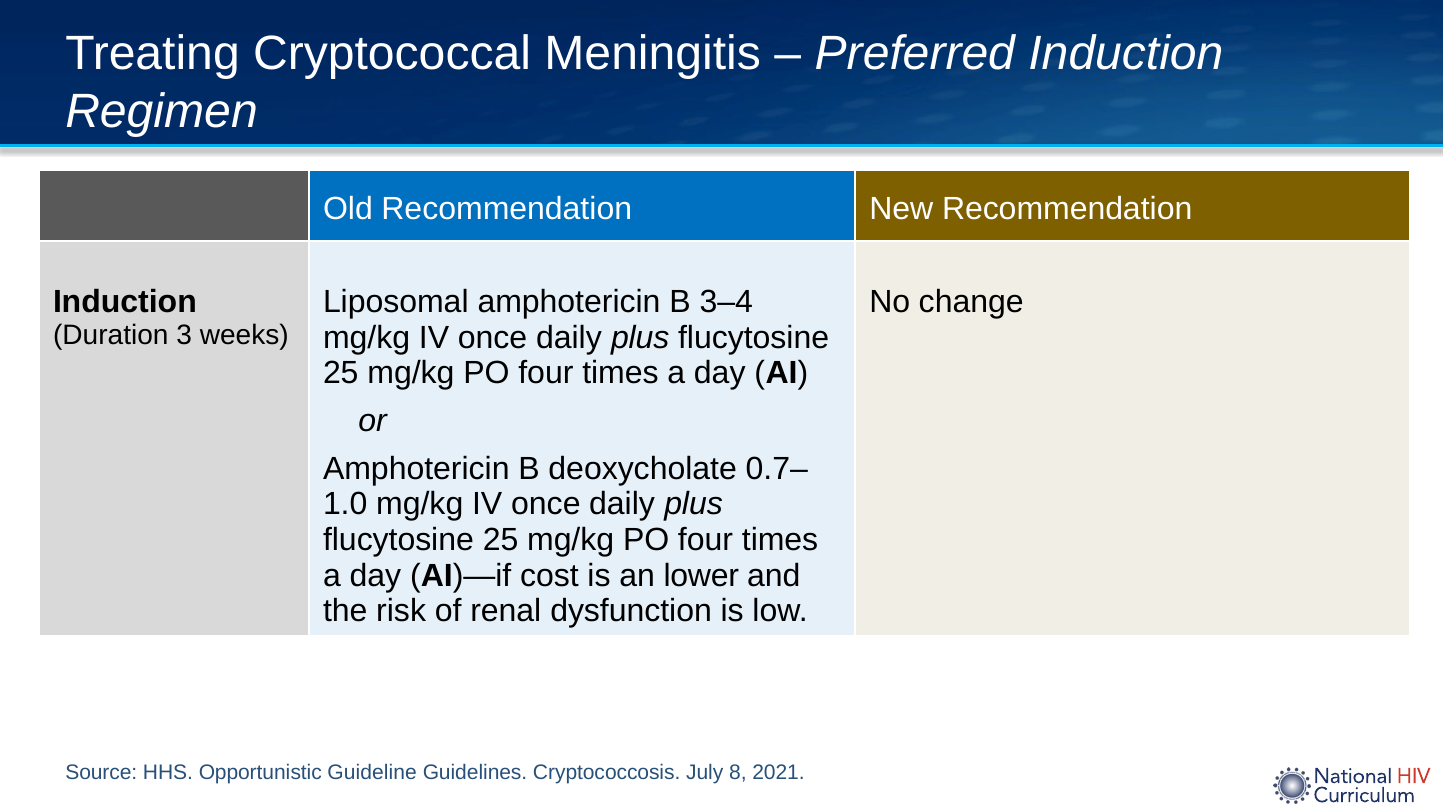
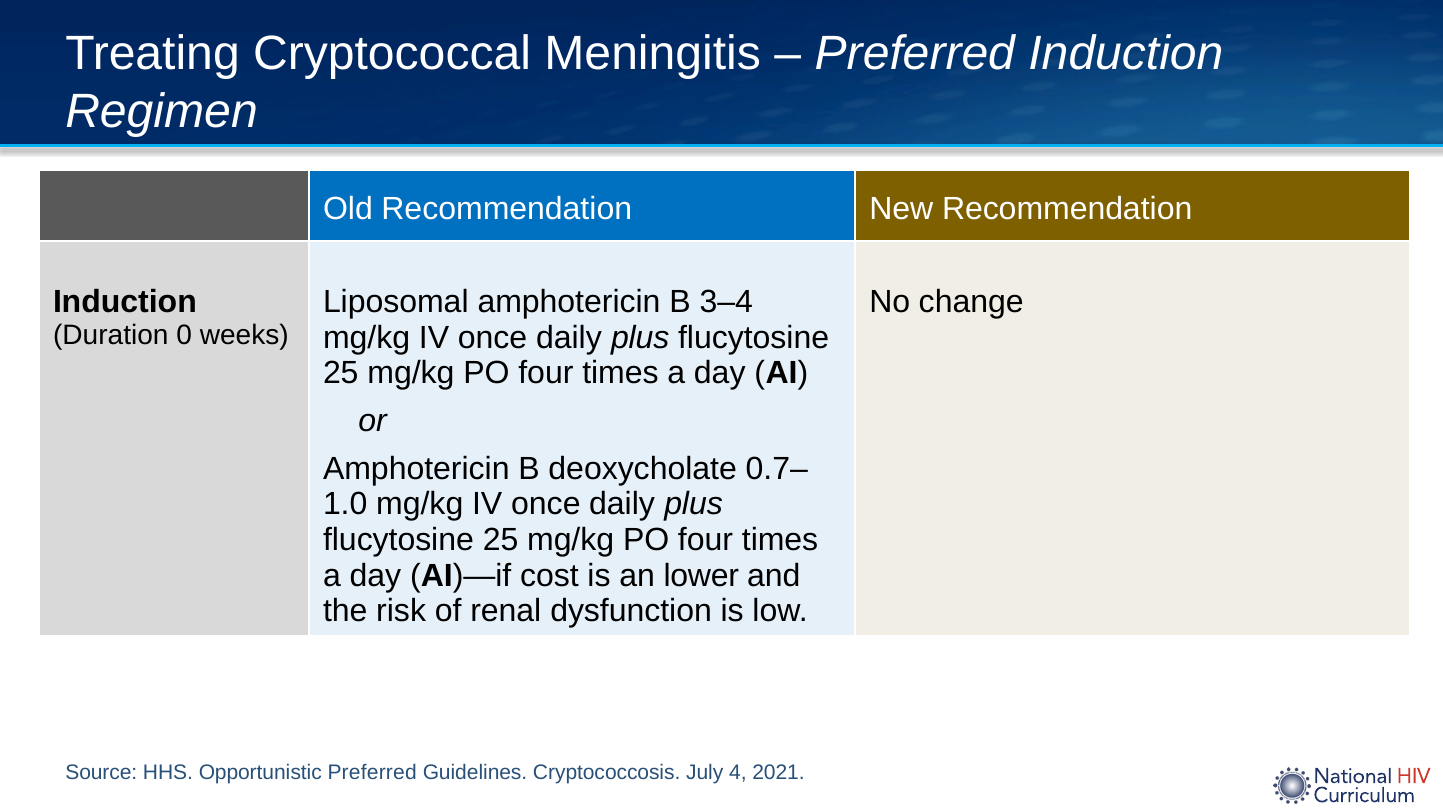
3: 3 -> 0 (184, 336)
Opportunistic Guideline: Guideline -> Preferred (372, 773)
8: 8 -> 4 (738, 773)
